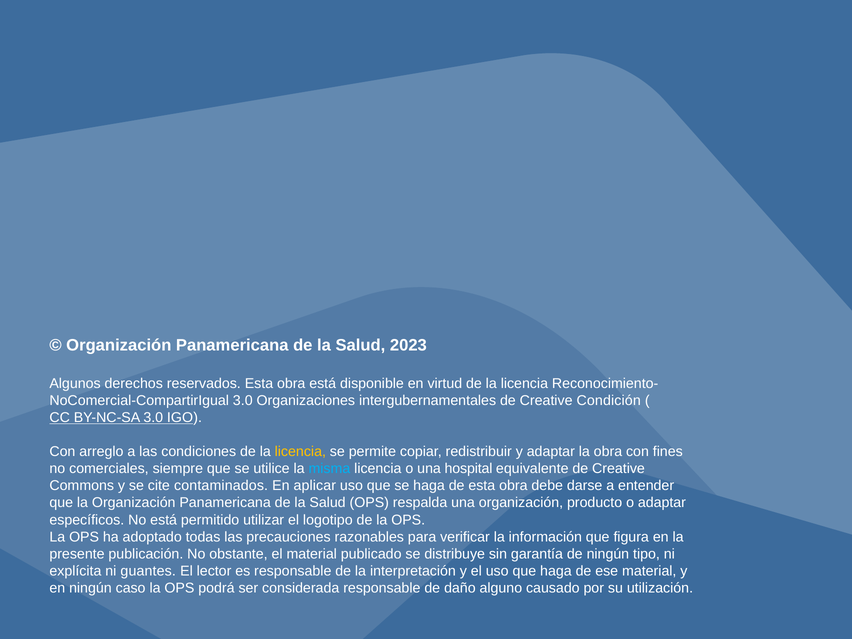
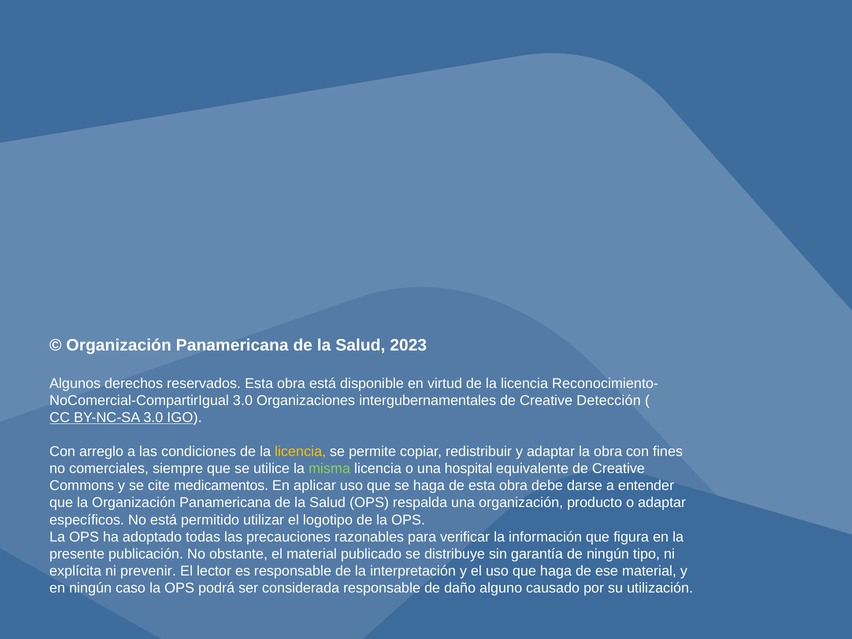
Condición: Condición -> Detección (609, 401)
misma colour: light blue -> light green (329, 469)
contaminados: contaminados -> medicamentos (221, 486)
guantes: guantes -> prevenir (148, 571)
